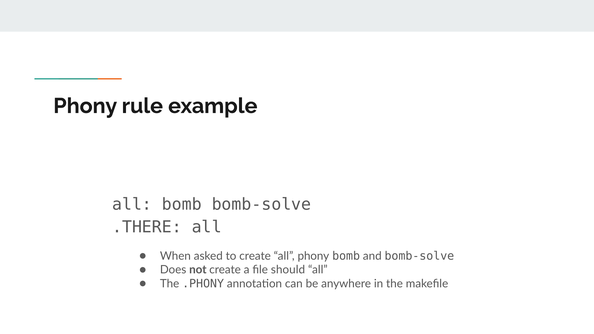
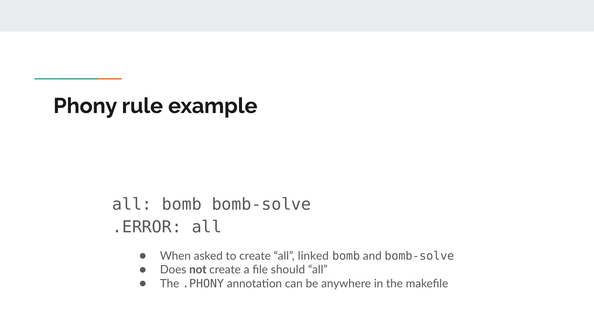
.THERE: .THERE -> .ERROR (147, 227)
all phony: phony -> linked (313, 256)
